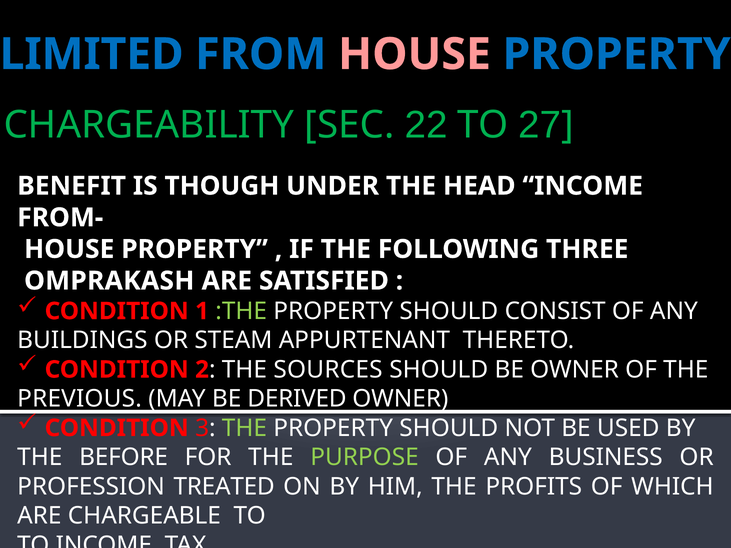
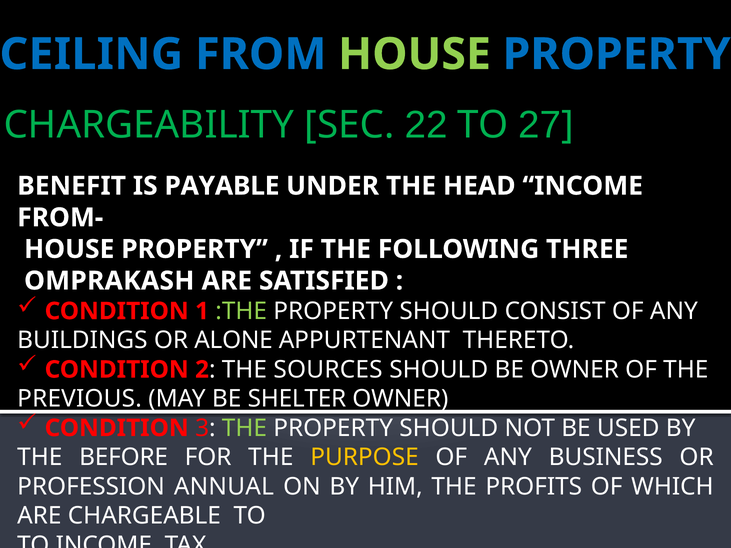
LIMITED: LIMITED -> CEILING (91, 54)
HOUSE colour: pink -> light green (414, 54)
THOUGH: THOUGH -> PAYABLE (222, 186)
STEAM: STEAM -> ALONE (234, 341)
DERIVED: DERIVED -> SHELTER (297, 399)
PURPOSE colour: light green -> yellow (364, 457)
TREATED: TREATED -> ANNUAL (224, 487)
